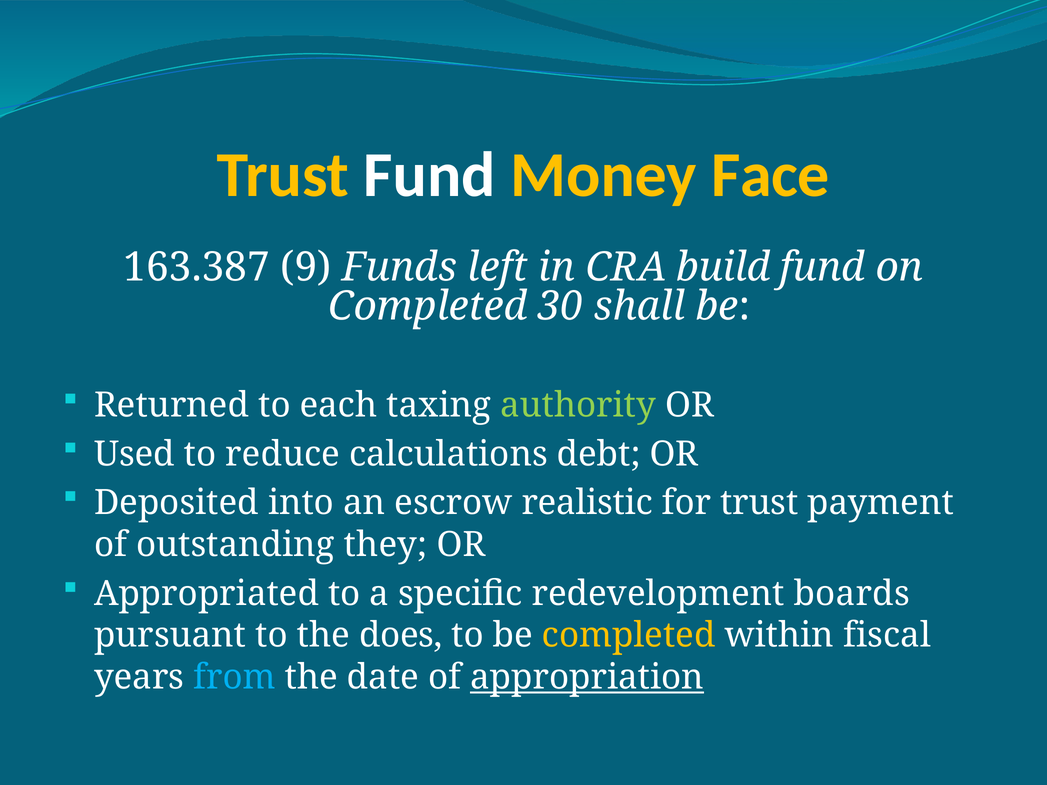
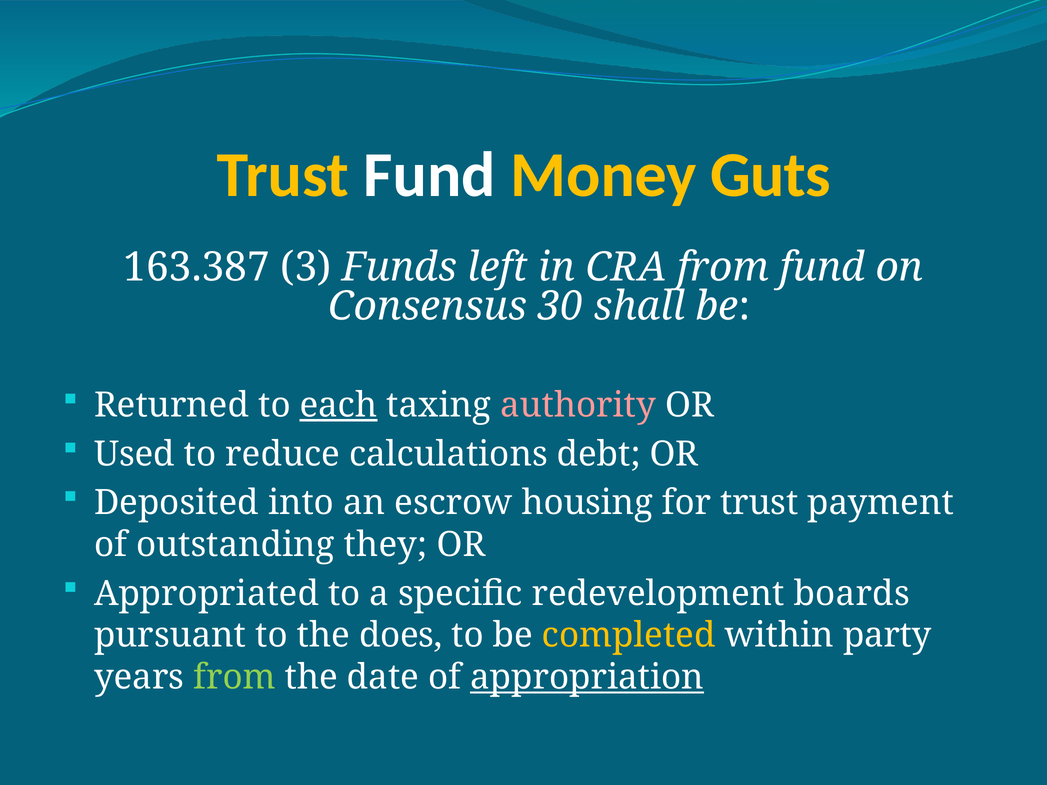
Face: Face -> Guts (771, 175)
9: 9 -> 3 (306, 267)
CRA build: build -> from (723, 267)
Completed: Completed -> Consensus (428, 307)
each underline: none -> present (338, 405)
authority colour: light green -> pink (578, 405)
realistic: realistic -> housing (587, 503)
fiscal: fiscal -> party (887, 636)
from colour: light blue -> light green (235, 678)
